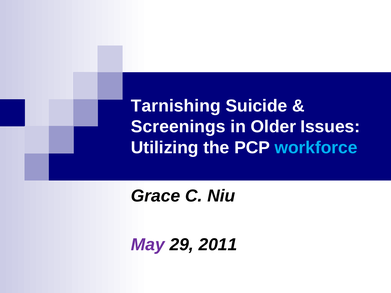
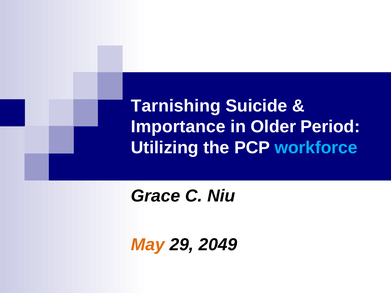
Screenings: Screenings -> Importance (178, 127)
Issues: Issues -> Period (330, 127)
May colour: purple -> orange (148, 245)
2011: 2011 -> 2049 (218, 245)
